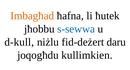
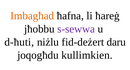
ħutek: ħutek -> ħareġ (107, 16)
s-sewwa colour: blue -> purple (76, 29)
d-kull: d-kull -> d-ħuti (19, 42)
